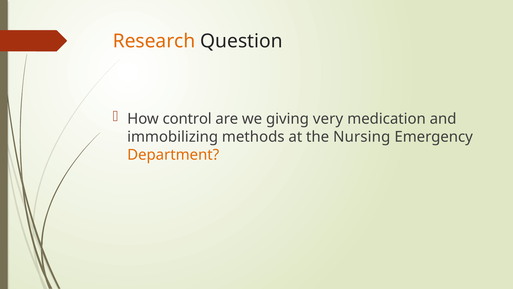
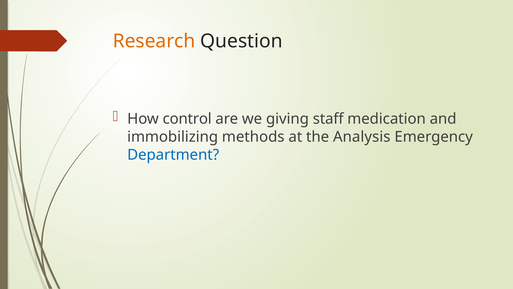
very: very -> staff (328, 119)
Nursing: Nursing -> Analysis (362, 137)
Department colour: orange -> blue (173, 155)
